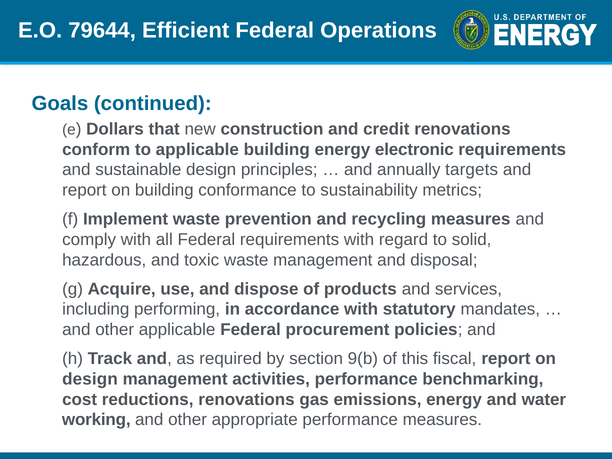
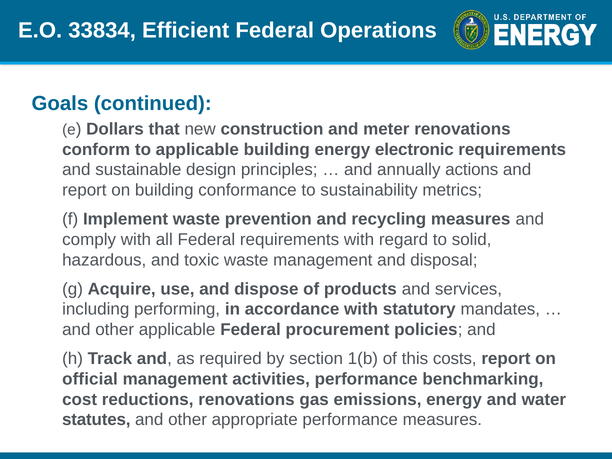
79644: 79644 -> 33834 (102, 30)
credit: credit -> meter (386, 129)
targets: targets -> actions (472, 170)
9(b: 9(b -> 1(b (363, 359)
fiscal: fiscal -> costs (455, 359)
design: design -> official (90, 379)
working: working -> statutes (96, 420)
